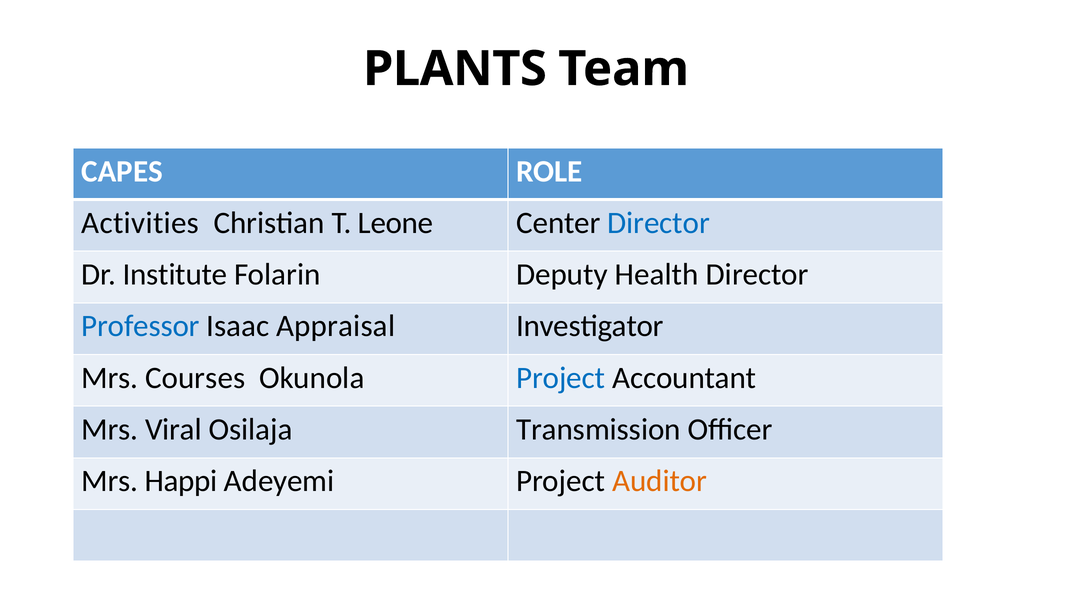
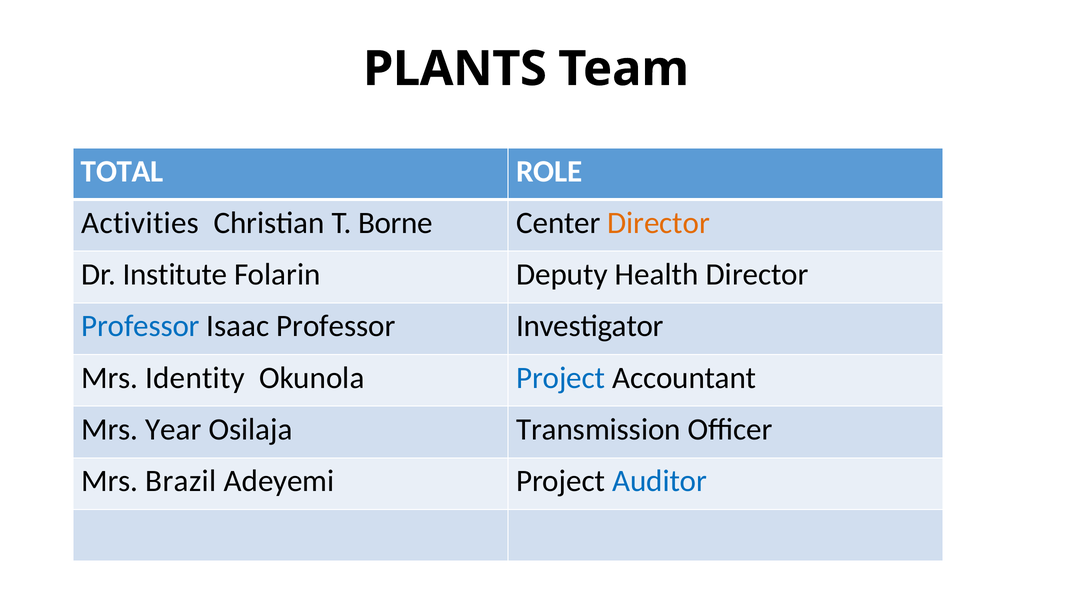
CAPES: CAPES -> TOTAL (122, 171)
Leone: Leone -> Borne (396, 223)
Director colour: blue -> orange (659, 223)
Isaac Appraisal: Appraisal -> Professor (336, 326)
Courses: Courses -> Identity (195, 378)
Viral: Viral -> Year (173, 429)
Happi: Happi -> Brazil (181, 481)
Auditor colour: orange -> blue (660, 481)
